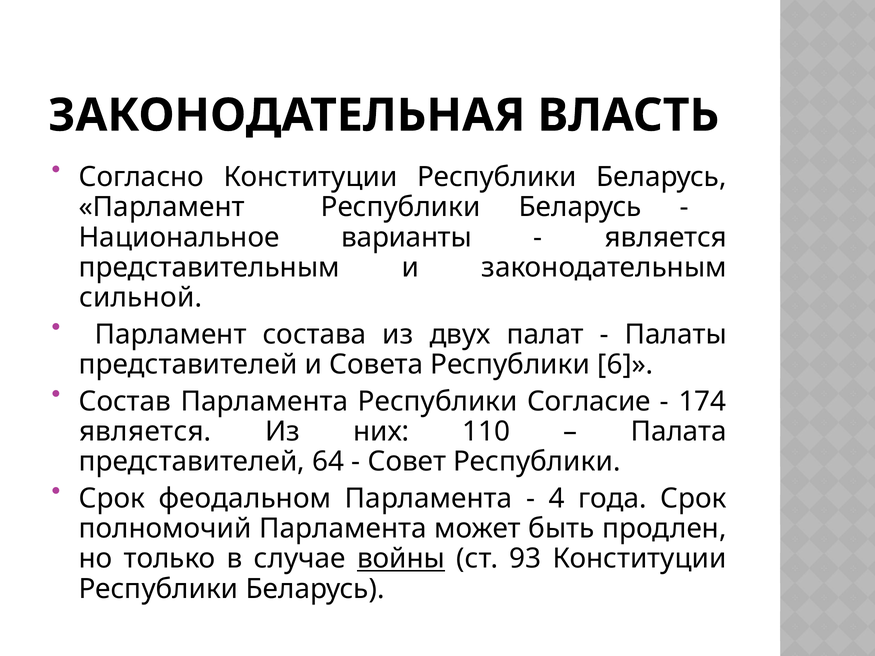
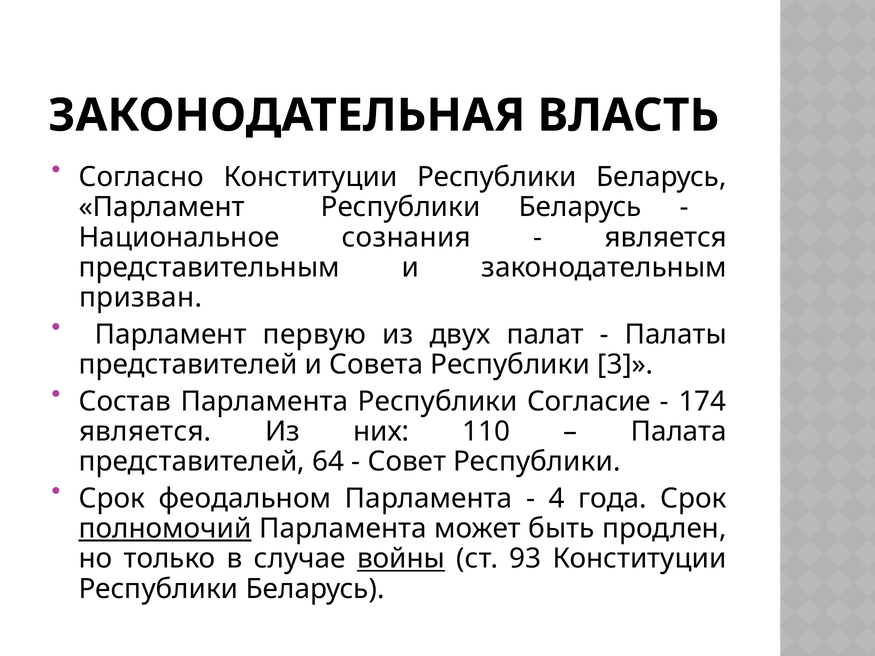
варианты: варианты -> сознания (406, 237)
сильной: сильной -> призван (141, 298)
состава: состава -> первую (314, 335)
6: 6 -> 3 (625, 365)
полномочий underline: none -> present (165, 529)
